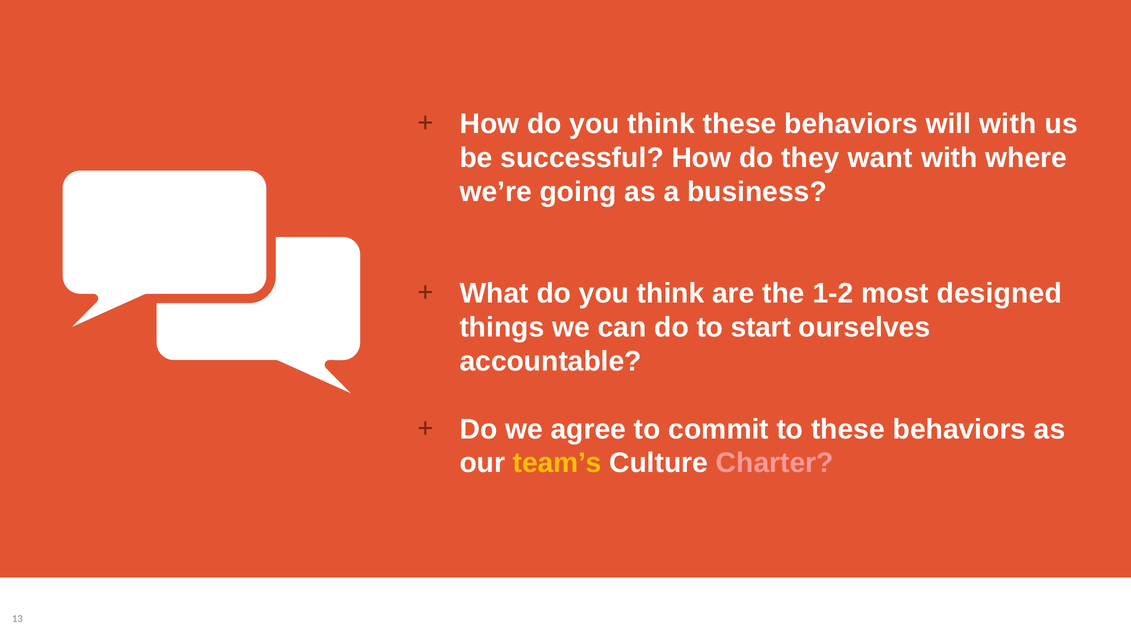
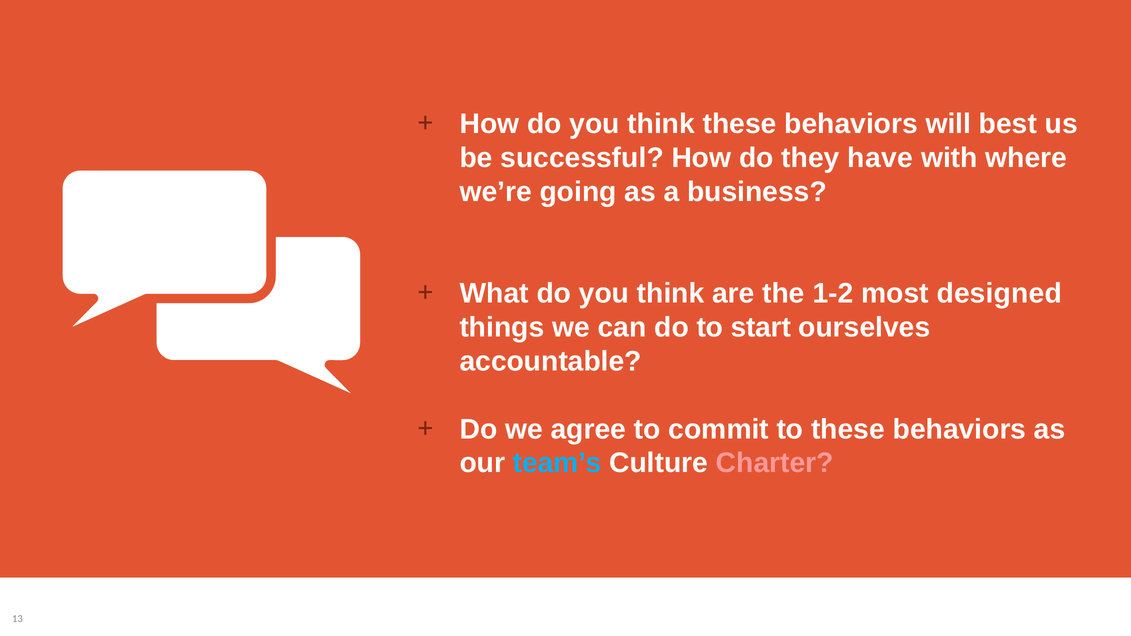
will with: with -> best (1008, 124)
want: want -> have (880, 158)
team’s colour: yellow -> light blue (557, 463)
